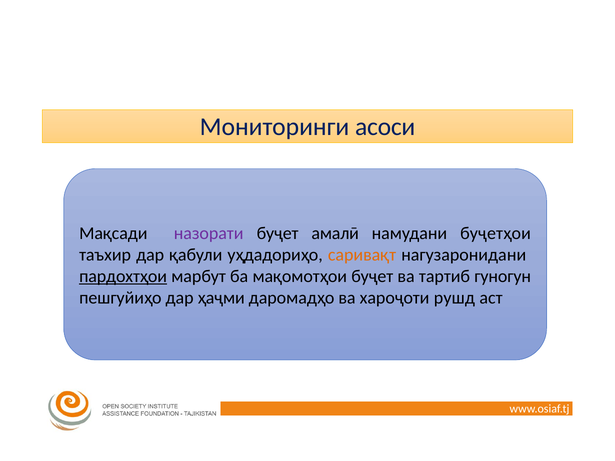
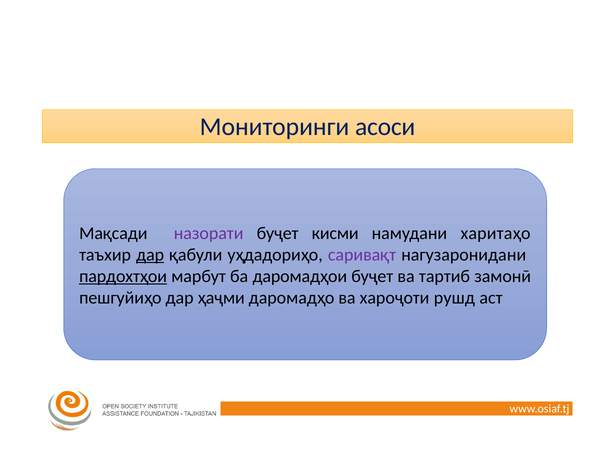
амалӣ: амалӣ -> кисми (335, 233)
буҷетҳои: буҷетҳои -> харитаҳо (496, 233)
дар underline: none -> present (150, 255)
саривақт colour: orange -> purple (362, 255)
мақомотҳои: мақомотҳои -> даромадҳои (300, 276)
гуногун: гуногун -> замонӣ (503, 276)
